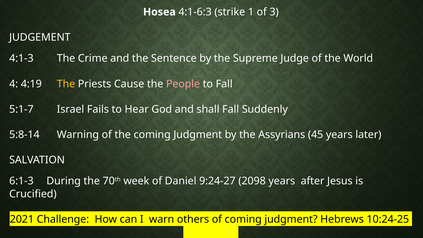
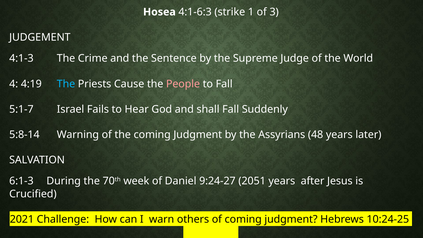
The colour: yellow -> light blue (66, 84)
45: 45 -> 48 (316, 135)
2098: 2098 -> 2051 (252, 181)
